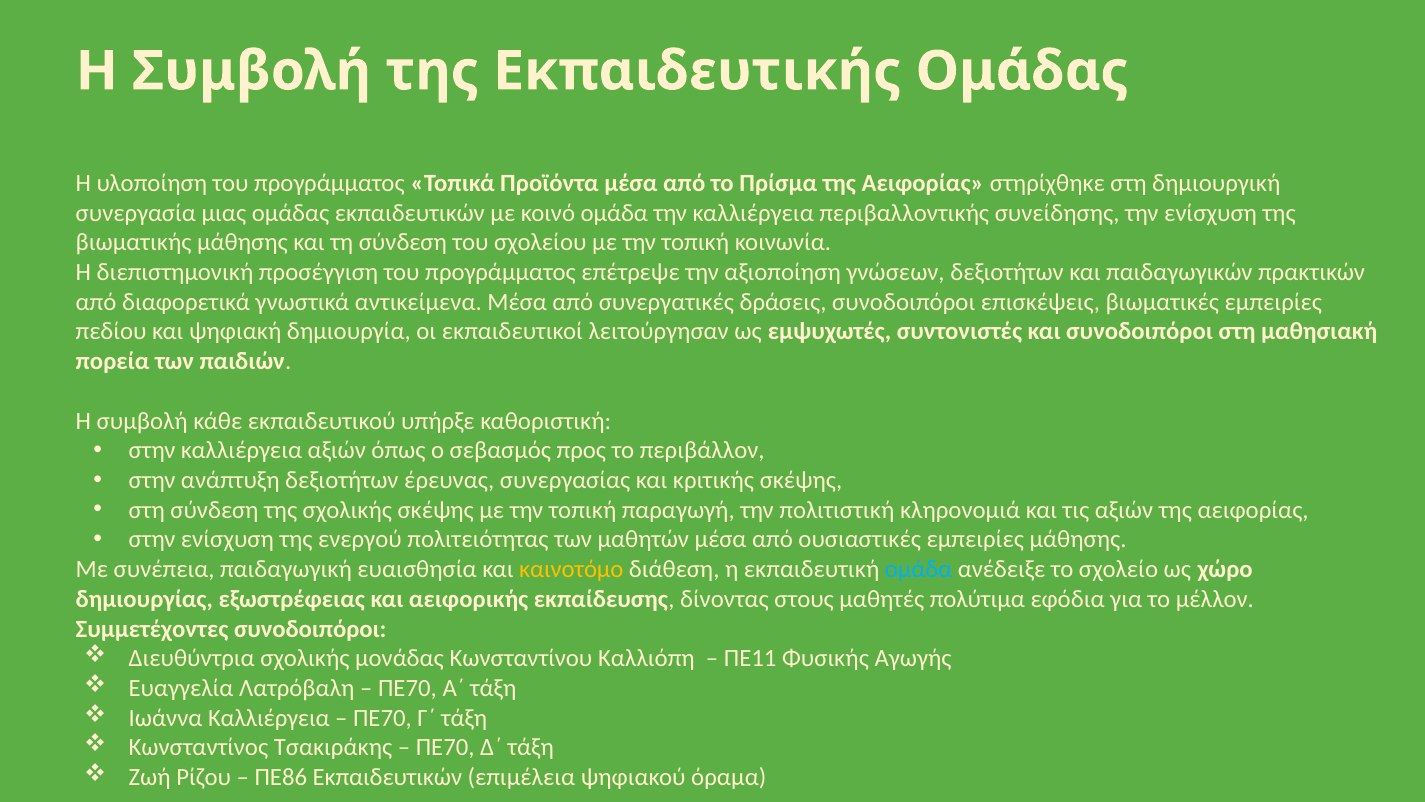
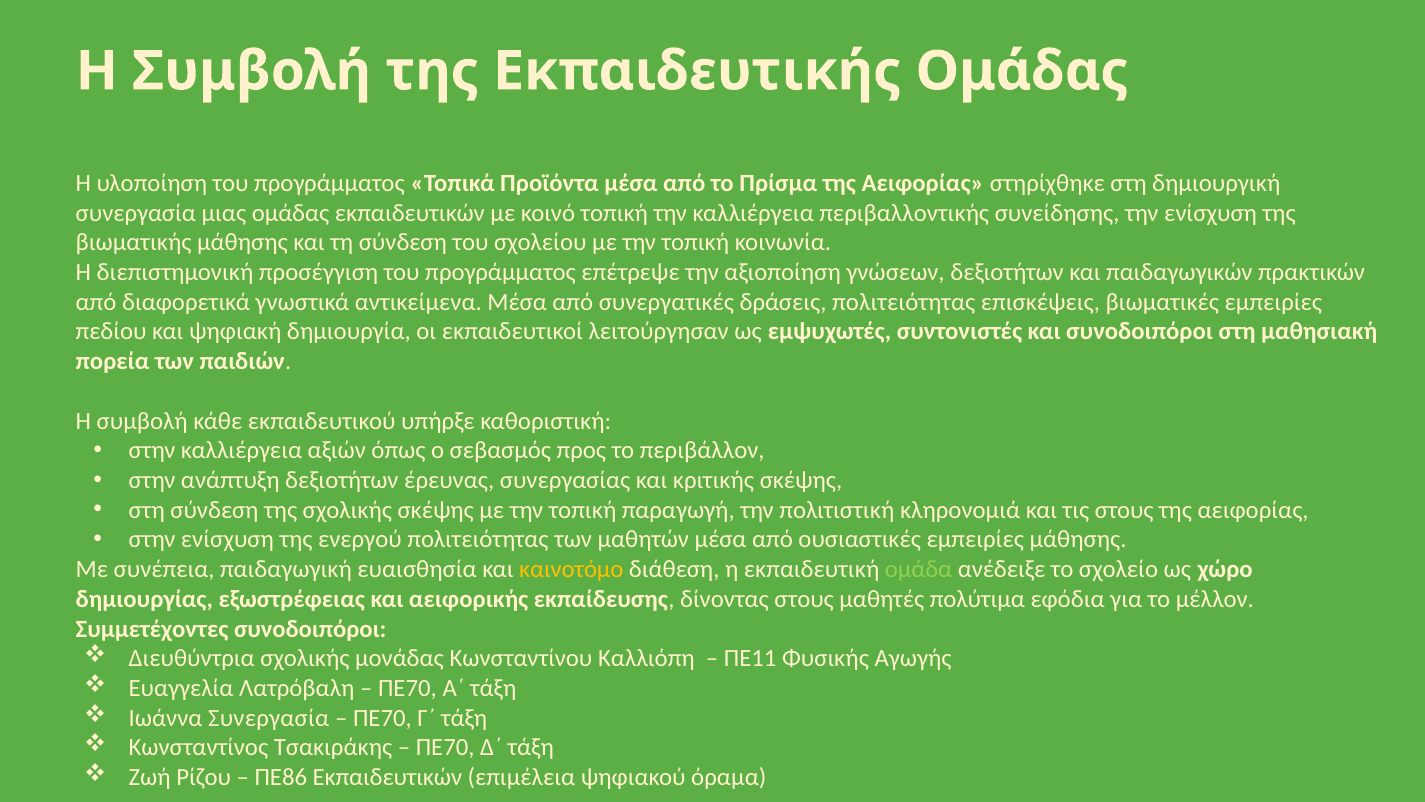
κοινό ομάδα: ομάδα -> τοπική (614, 213)
δράσεις συνοδοιπόροι: συνοδοιπόροι -> πολιτειότητας (904, 302)
τις αξιών: αξιών -> στους (1124, 510)
ομάδα colour: light blue -> light green (919, 569)
Ιωάννα Καλλιέργεια: Καλλιέργεια -> Συνεργασία (269, 718)
